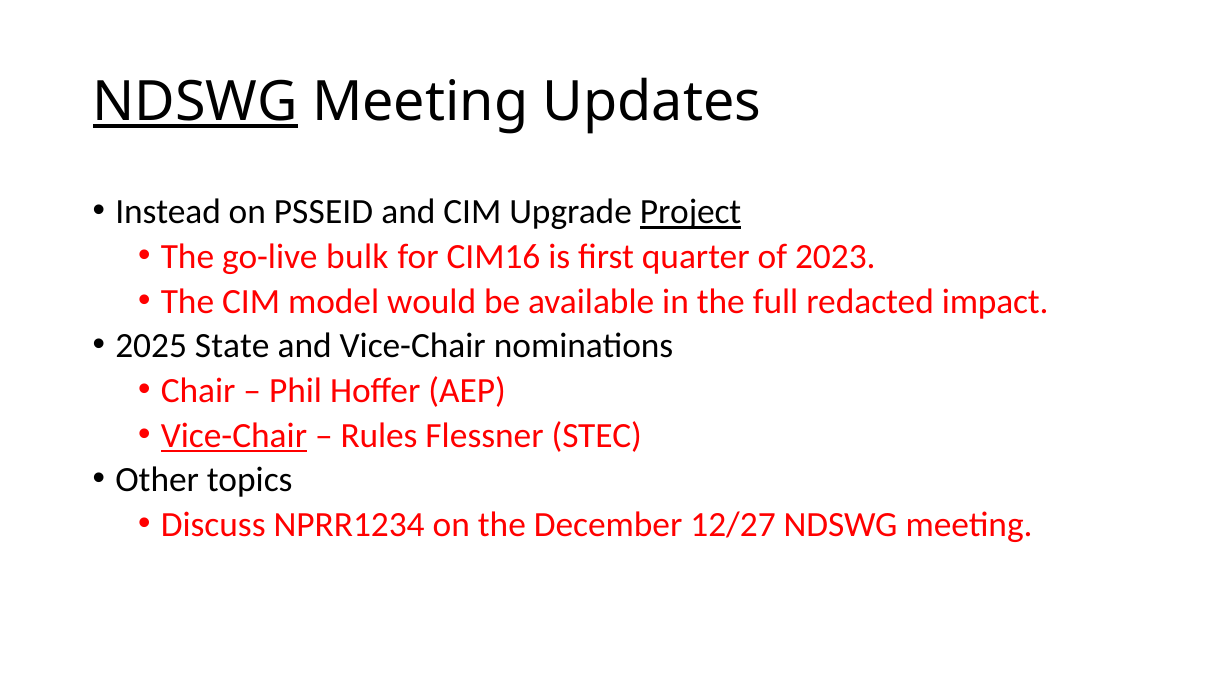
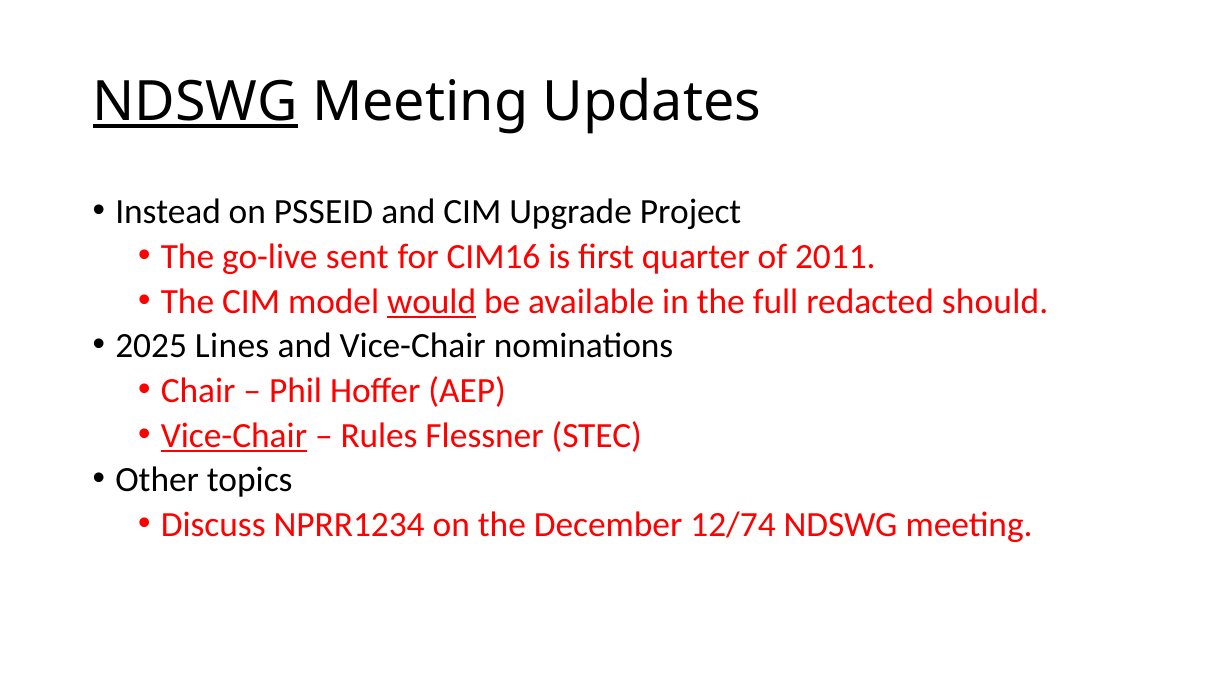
Project underline: present -> none (691, 212)
bulk: bulk -> sent (357, 257)
2023: 2023 -> 2011 (835, 257)
would underline: none -> present (432, 301)
impact: impact -> should (995, 301)
State: State -> Lines (232, 346)
12/27: 12/27 -> 12/74 (733, 525)
